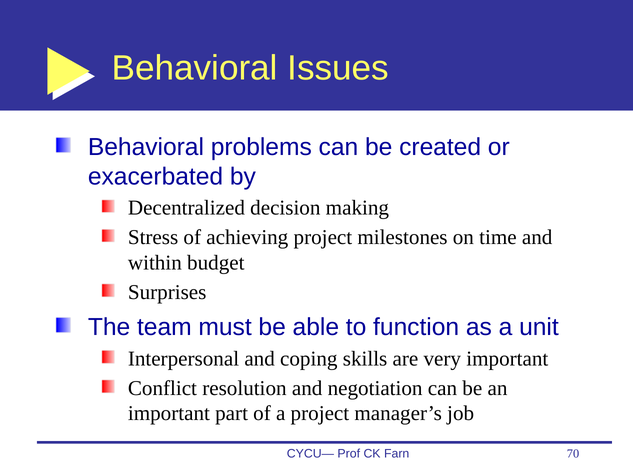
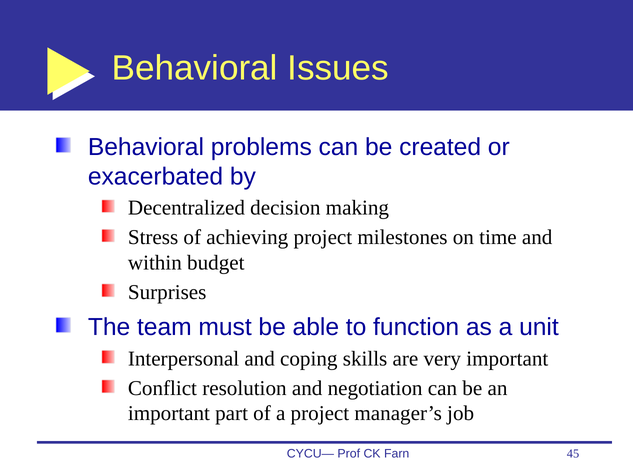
70: 70 -> 45 (573, 455)
